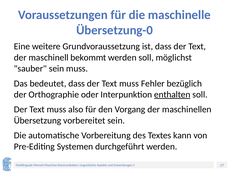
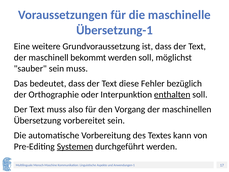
Übersetzung-0: Übersetzung-0 -> Übersetzung-1 (114, 30)
dass der Text muss: muss -> diese (129, 83)
Systemen underline: none -> present (75, 146)
